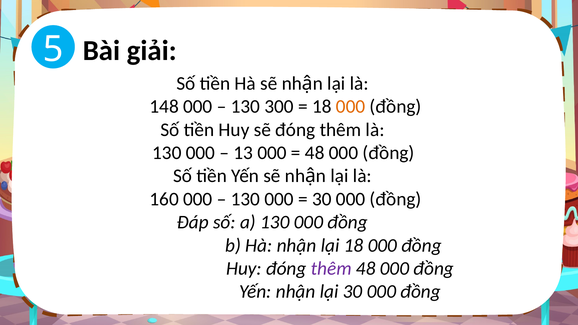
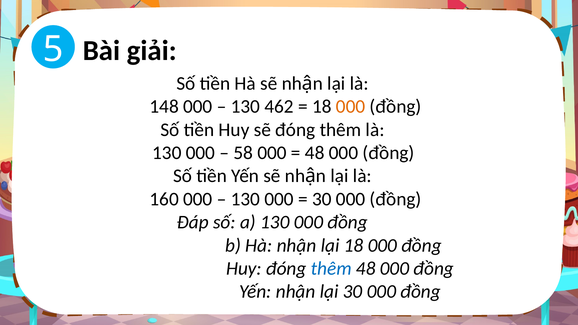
300: 300 -> 462 (279, 107)
13: 13 -> 58 (243, 153)
thêm colour: purple -> blue (331, 269)
